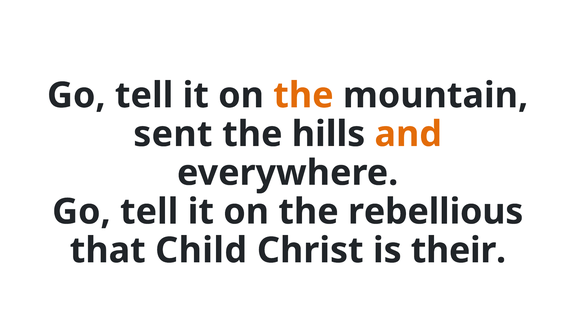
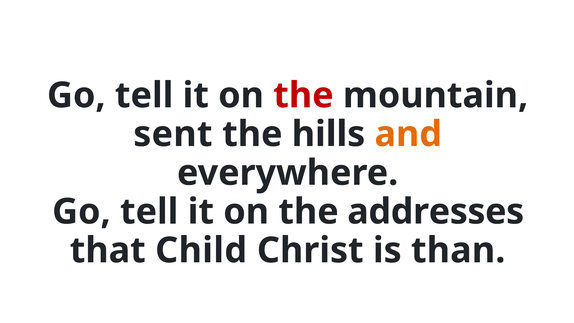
the colour: orange -> red (303, 95)
rebellious: rebellious -> addresses (436, 212)
their: their -> than (458, 250)
